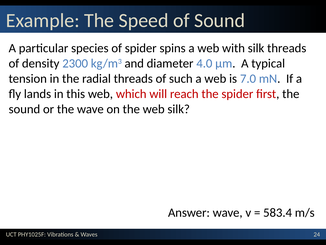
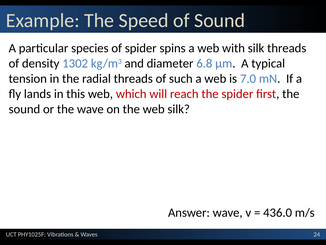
2300: 2300 -> 1302 (75, 63)
4.0: 4.0 -> 6.8 (204, 63)
583.4: 583.4 -> 436.0 (278, 212)
